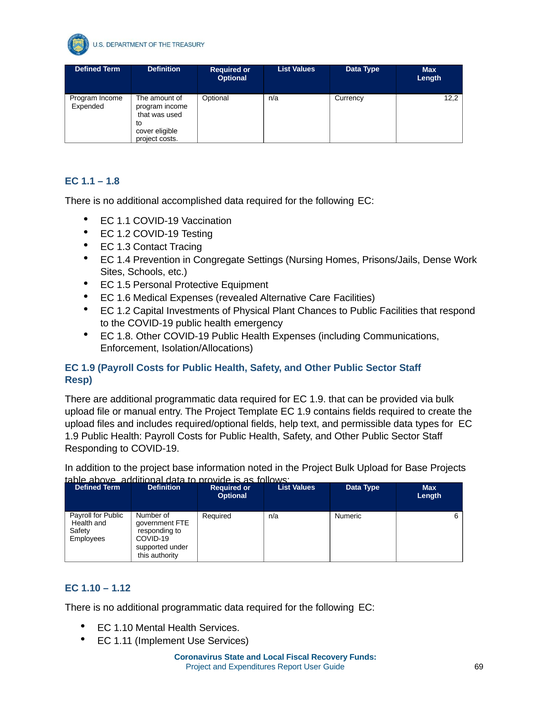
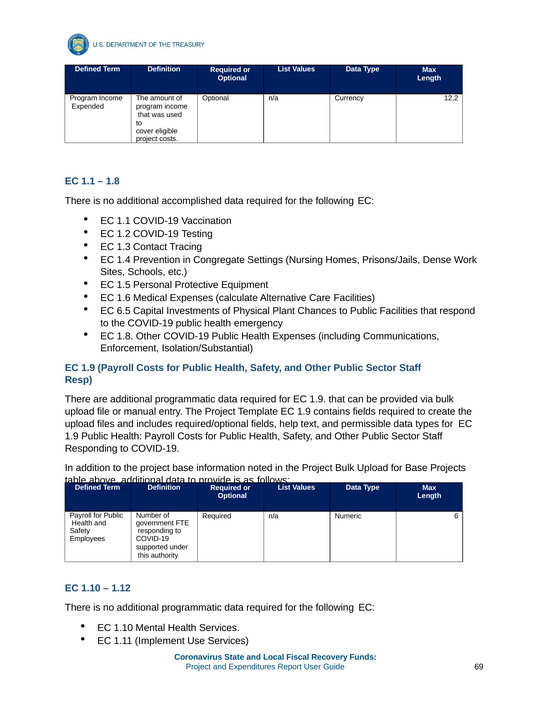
revealed: revealed -> calculate (237, 298)
1.2: 1.2 -> 6.5 (124, 311)
Isolation/Allocations: Isolation/Allocations -> Isolation/Substantial (207, 348)
